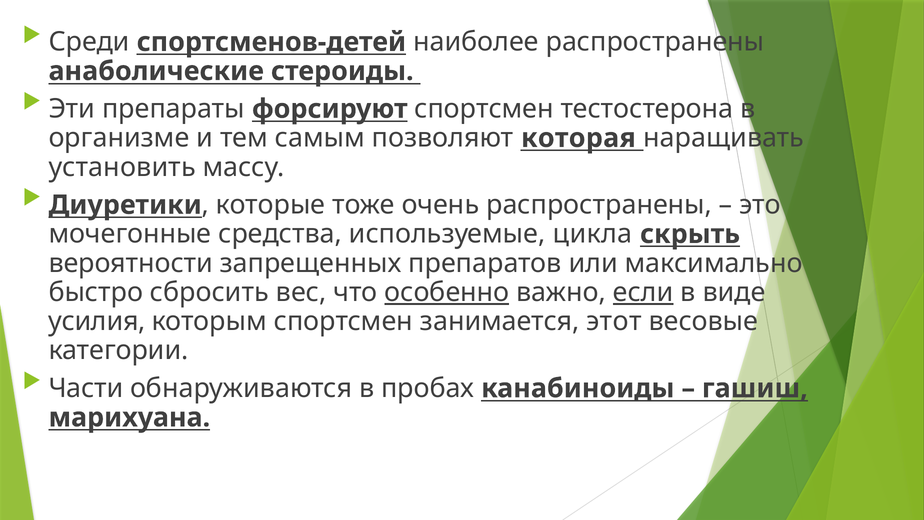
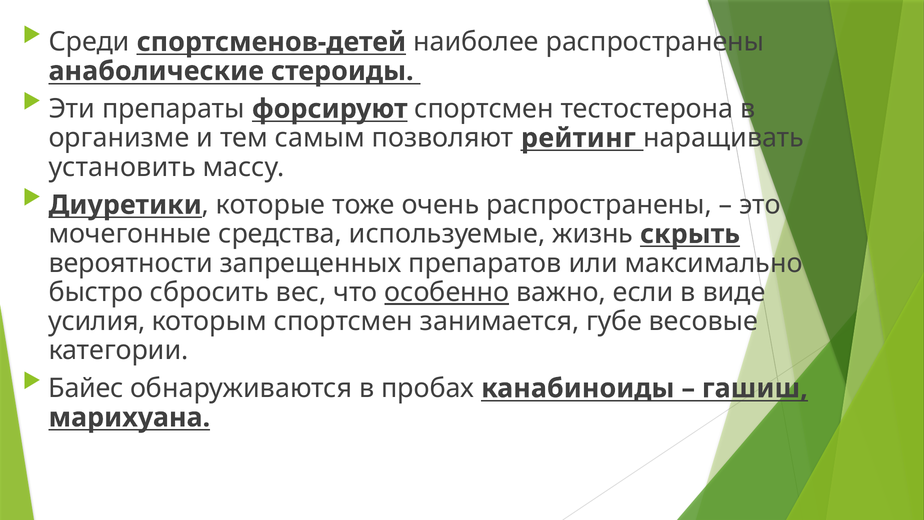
которая: которая -> рейтинг (578, 138)
цикла: цикла -> жизнь (593, 234)
если underline: present -> none (643, 292)
этот: этот -> губе (614, 321)
Части: Части -> Байес (86, 388)
